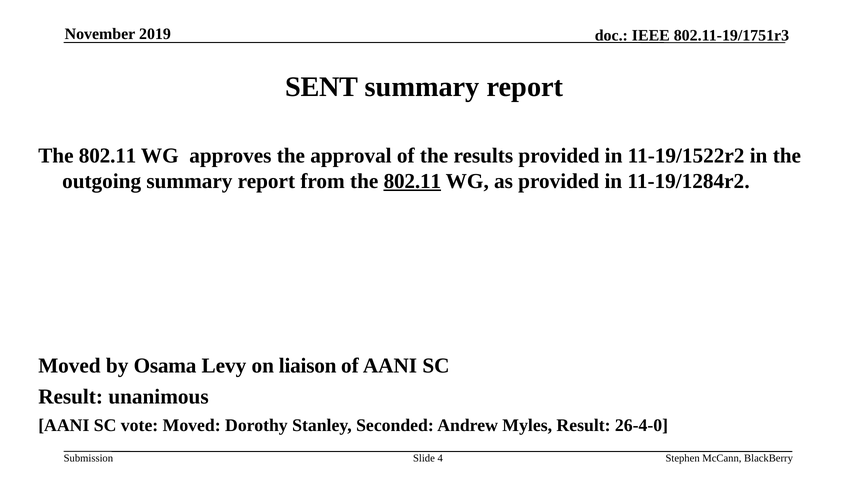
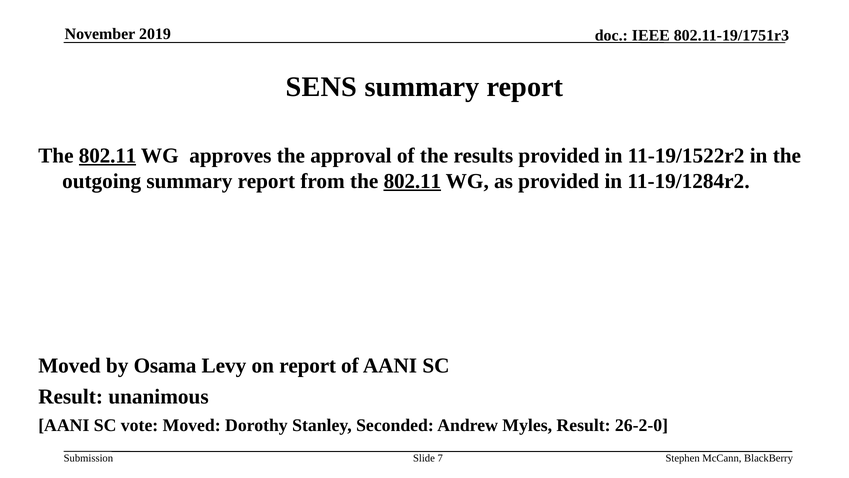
SENT: SENT -> SENS (321, 87)
802.11 underline: none -> present (108, 155)
on liaison: liaison -> report (308, 366)
26-4-0: 26-4-0 -> 26-2-0 (642, 425)
4: 4 -> 7 (440, 458)
